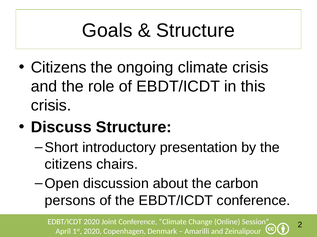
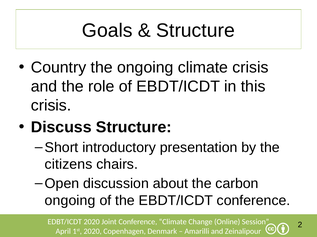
Citizens: Citizens -> Country (59, 68)
persons: persons -> ongoing (70, 201)
